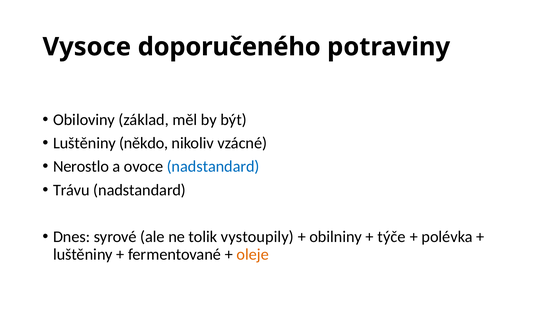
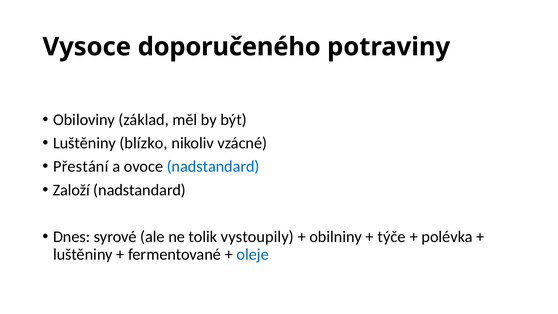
někdo: někdo -> blízko (144, 143)
Nerostlo: Nerostlo -> Přestání (81, 166)
Trávu: Trávu -> Založí (71, 190)
oleje colour: orange -> blue (253, 254)
